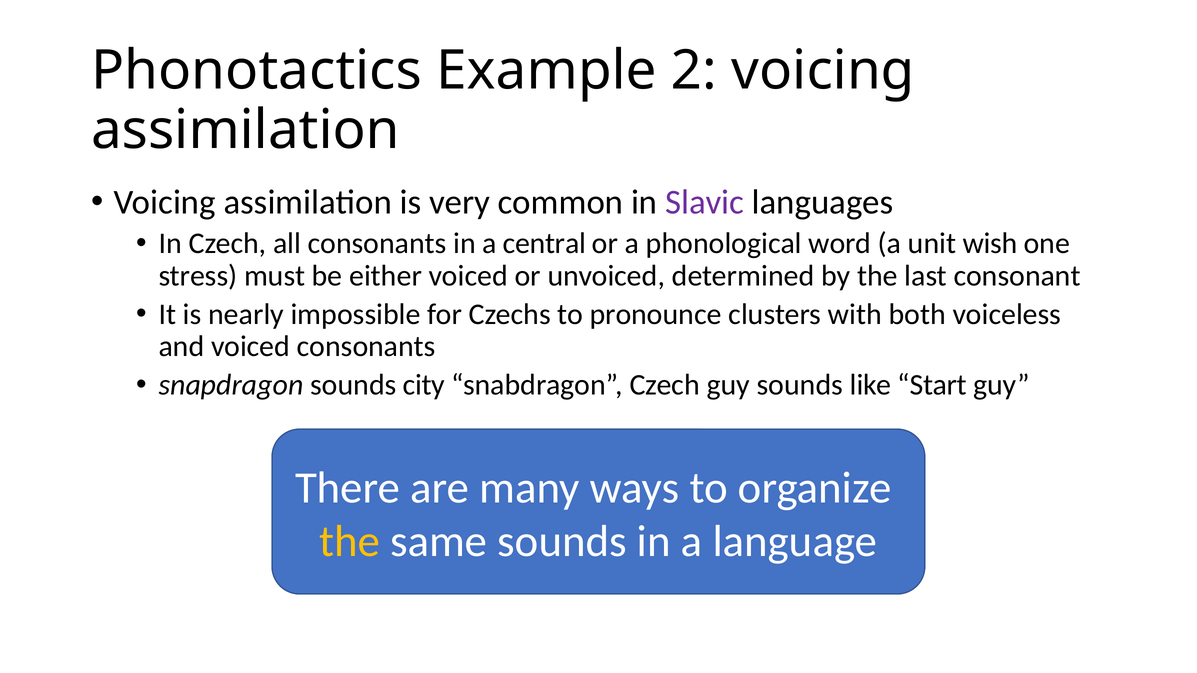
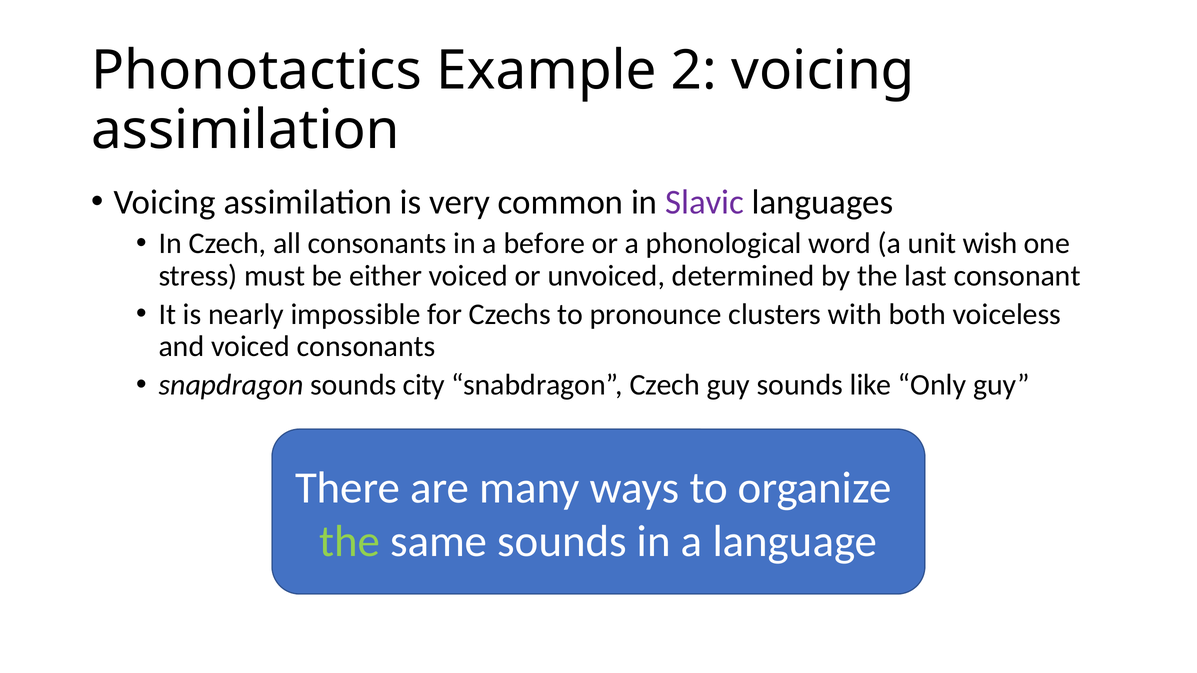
central: central -> before (544, 244)
Start: Start -> Only (932, 385)
the colour: yellow -> light green (350, 542)
